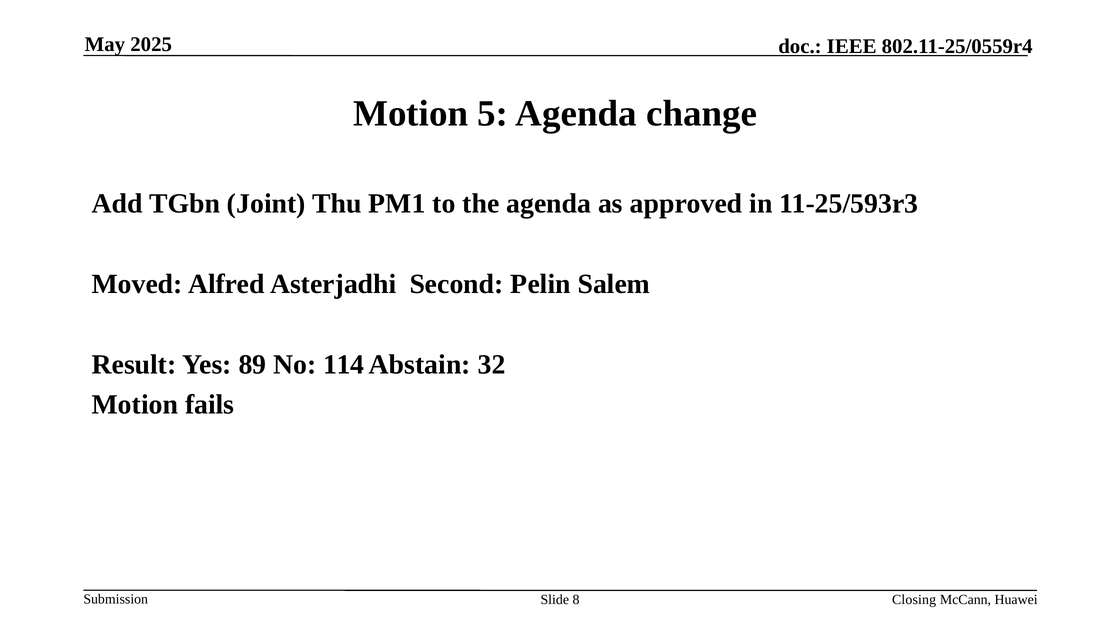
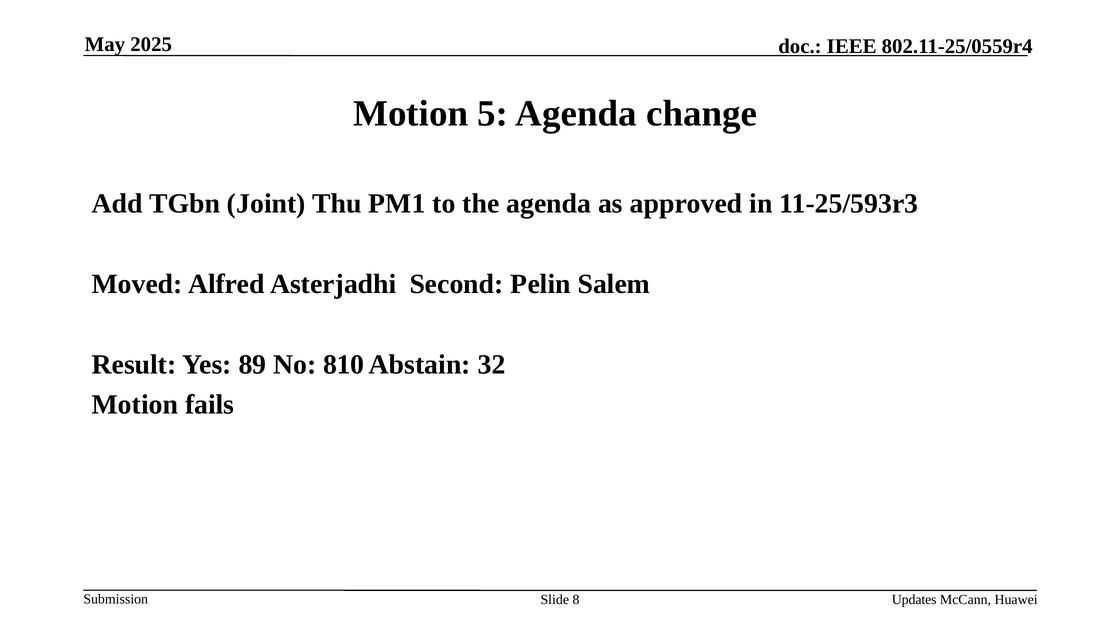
114: 114 -> 810 (344, 364)
Closing: Closing -> Updates (914, 599)
